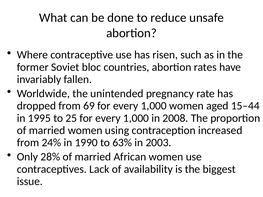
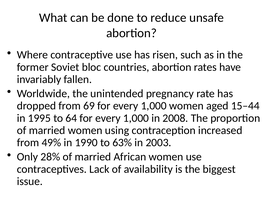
25: 25 -> 64 (71, 118)
24%: 24% -> 49% (51, 143)
